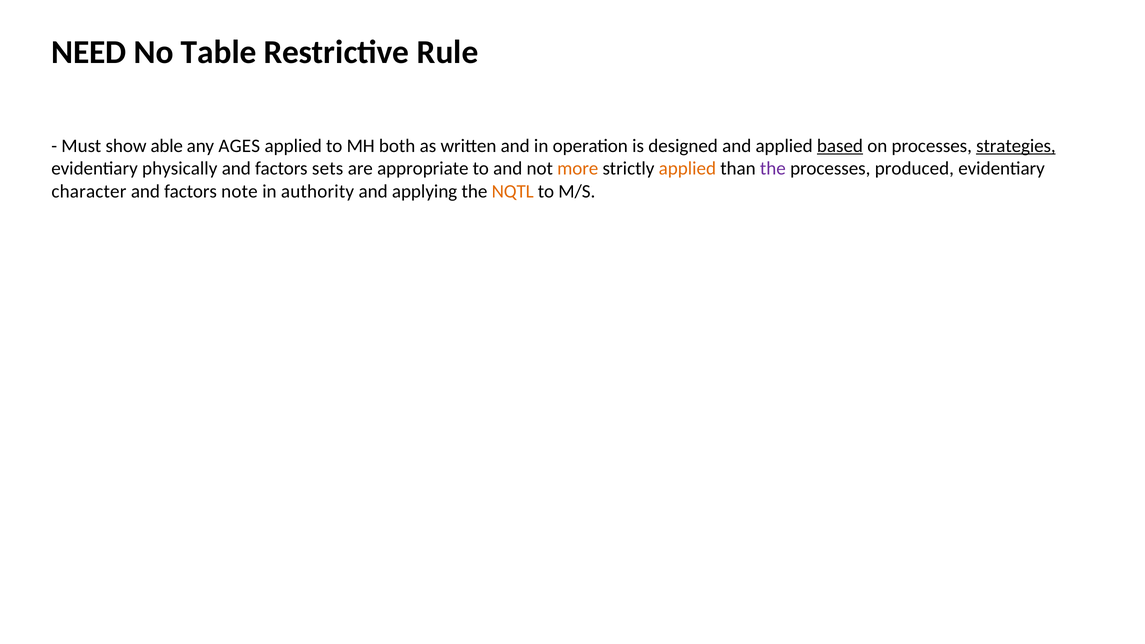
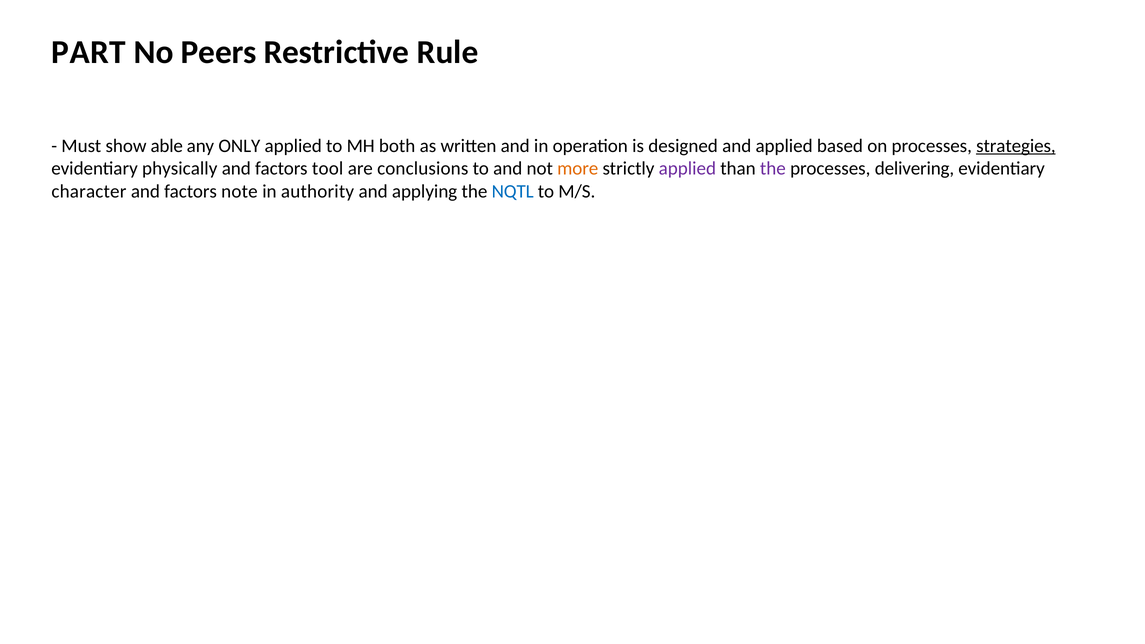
NEED: NEED -> PART (89, 52)
Table: Table -> Peers (219, 52)
AGES: AGES -> ONLY (239, 146)
based underline: present -> none (840, 146)
sets: sets -> tool (328, 169)
appropriate: appropriate -> conclusions (423, 169)
applied colour: orange -> purple (687, 169)
produced: produced -> delivering (914, 169)
NQTL colour: orange -> blue (513, 192)
